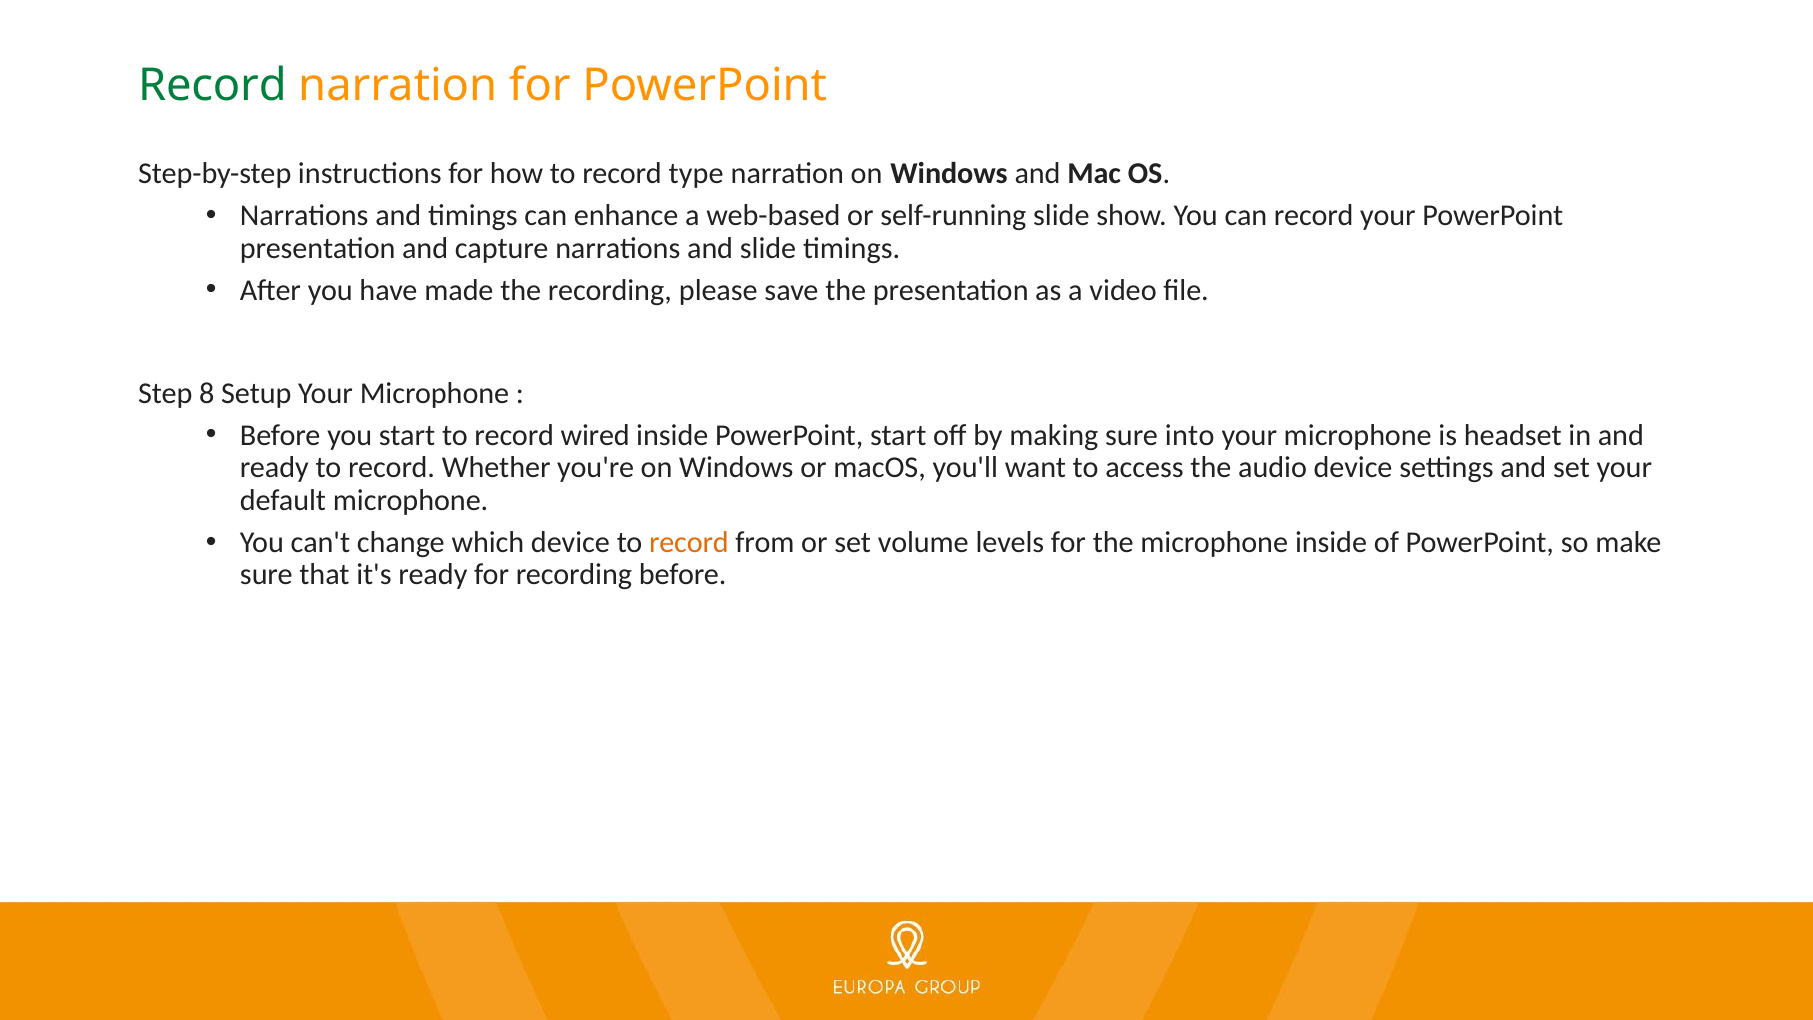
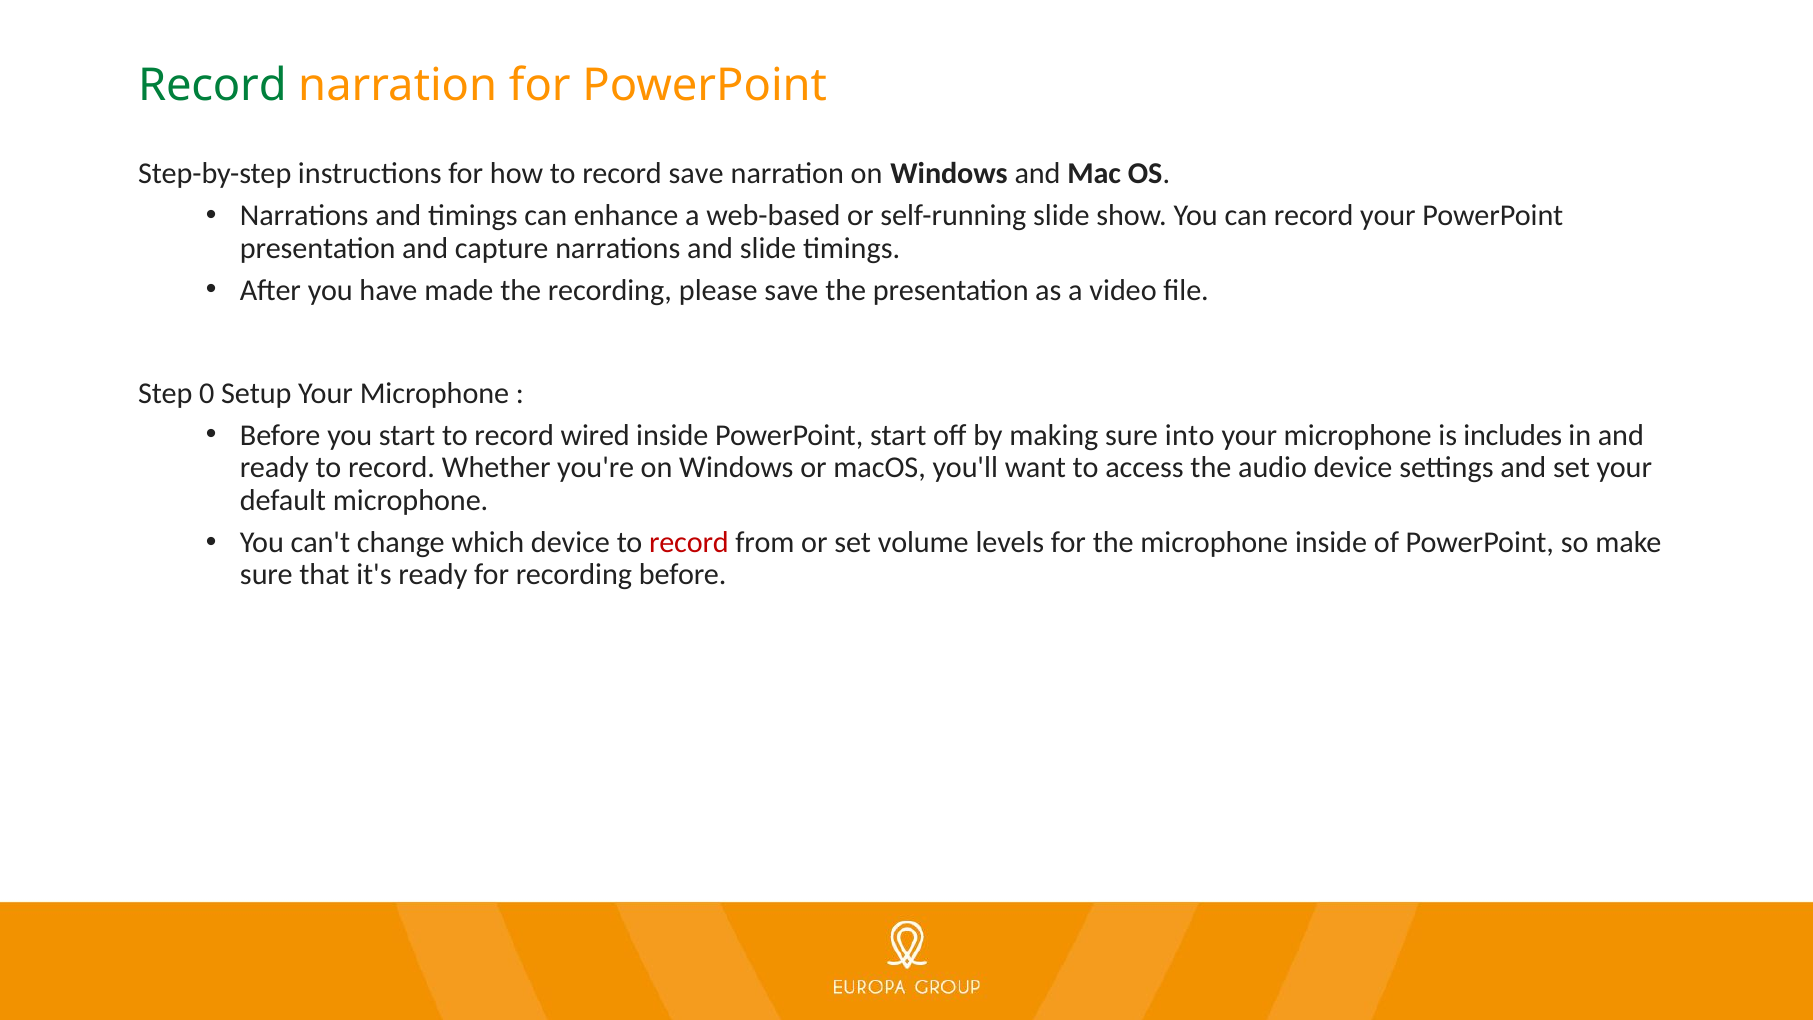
record type: type -> save (696, 173)
8: 8 -> 0 (207, 393)
headset: headset -> includes (1513, 435)
record colour: orange -> red (689, 542)
